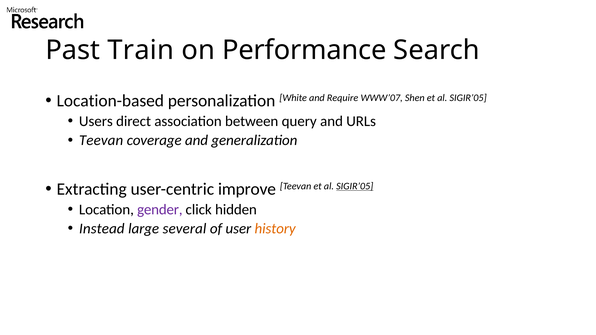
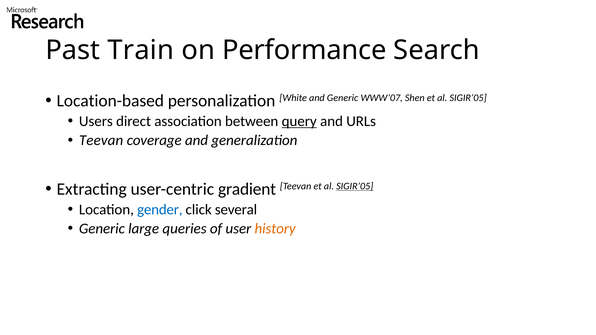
and Require: Require -> Generic (343, 98)
query underline: none -> present (299, 121)
improve: improve -> gradient (247, 189)
gender colour: purple -> blue (160, 210)
hidden: hidden -> several (236, 210)
Instead: Instead -> Generic (102, 229)
several: several -> queries (185, 229)
